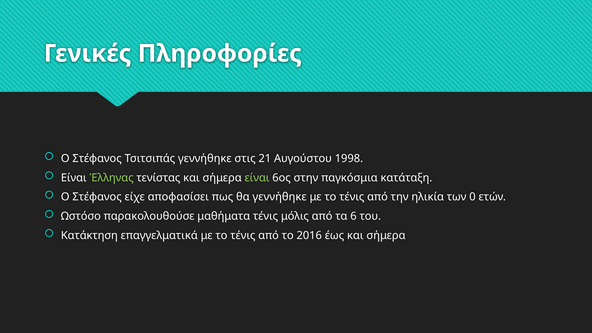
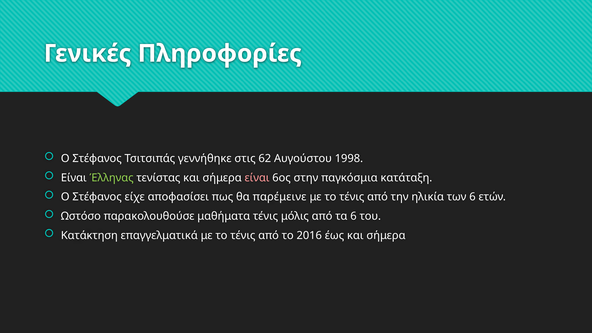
21: 21 -> 62 (265, 158)
είναι colour: light green -> pink (257, 178)
θα γεννήθηκε: γεννήθηκε -> παρέμεινε (280, 197)
των 0: 0 -> 6 (472, 197)
